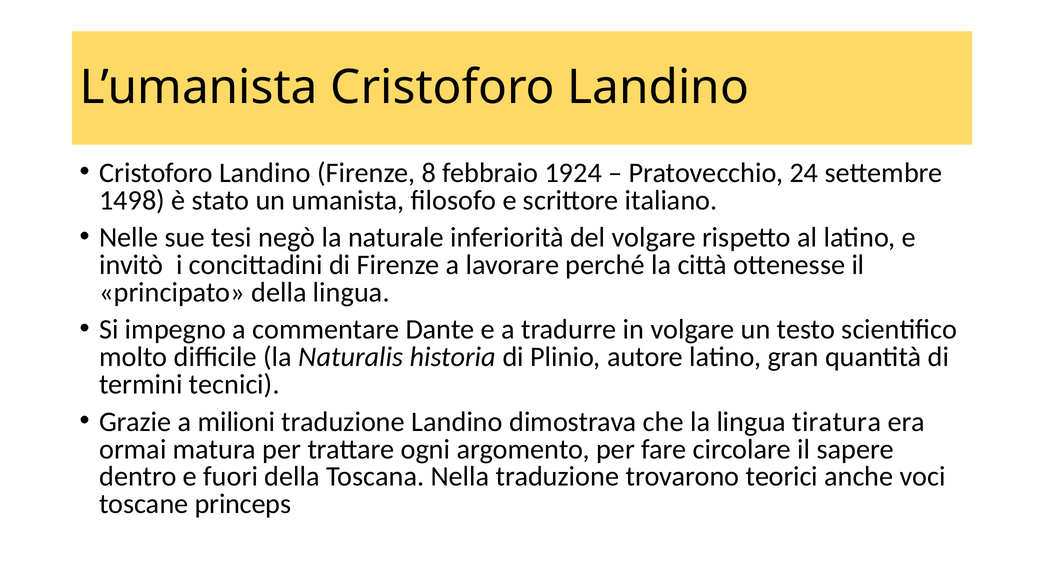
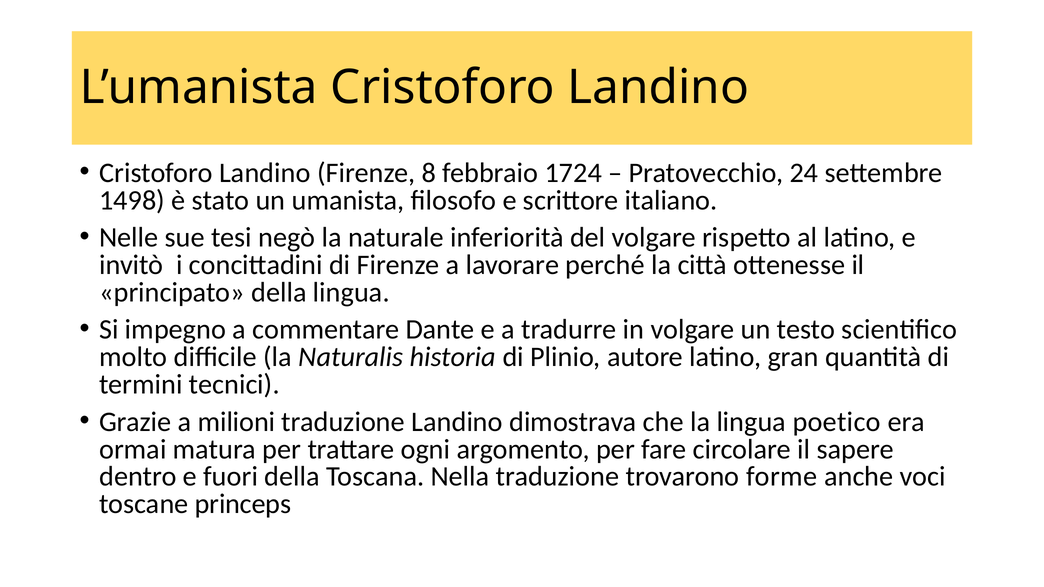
1924: 1924 -> 1724 (573, 173)
tiratura: tiratura -> poetico (837, 422)
teorici: teorici -> forme (782, 477)
